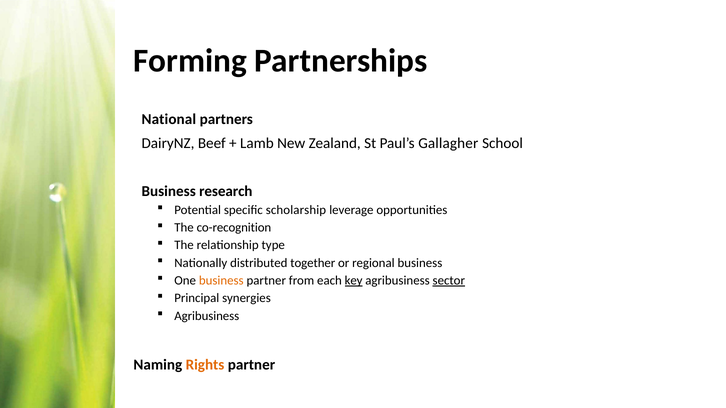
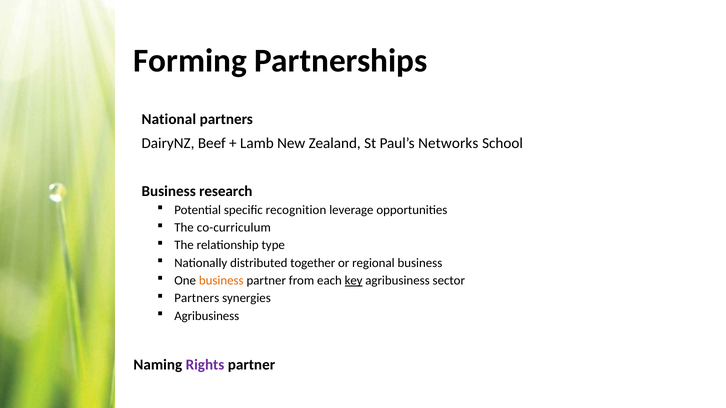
Gallagher: Gallagher -> Networks (448, 143)
scholarship: scholarship -> recognition (296, 210)
co-recognition: co-recognition -> co-curriculum (234, 228)
sector underline: present -> none (449, 281)
Principal: Principal -> Partners (197, 298)
Rights colour: orange -> purple (205, 365)
